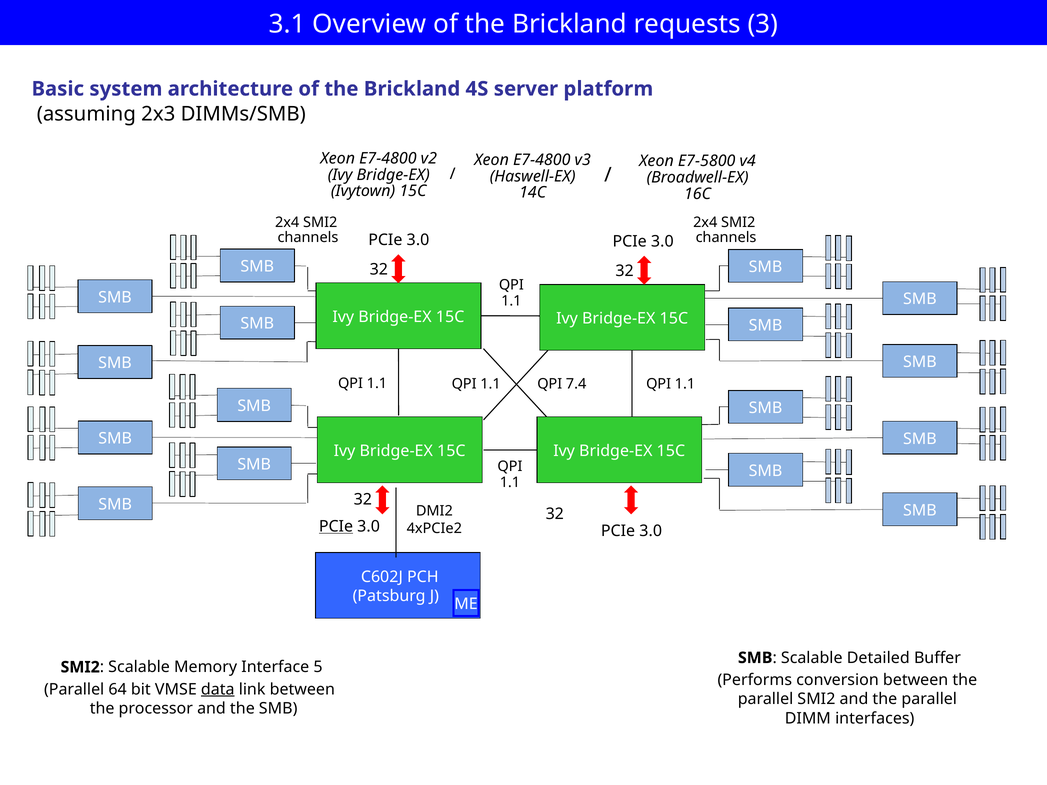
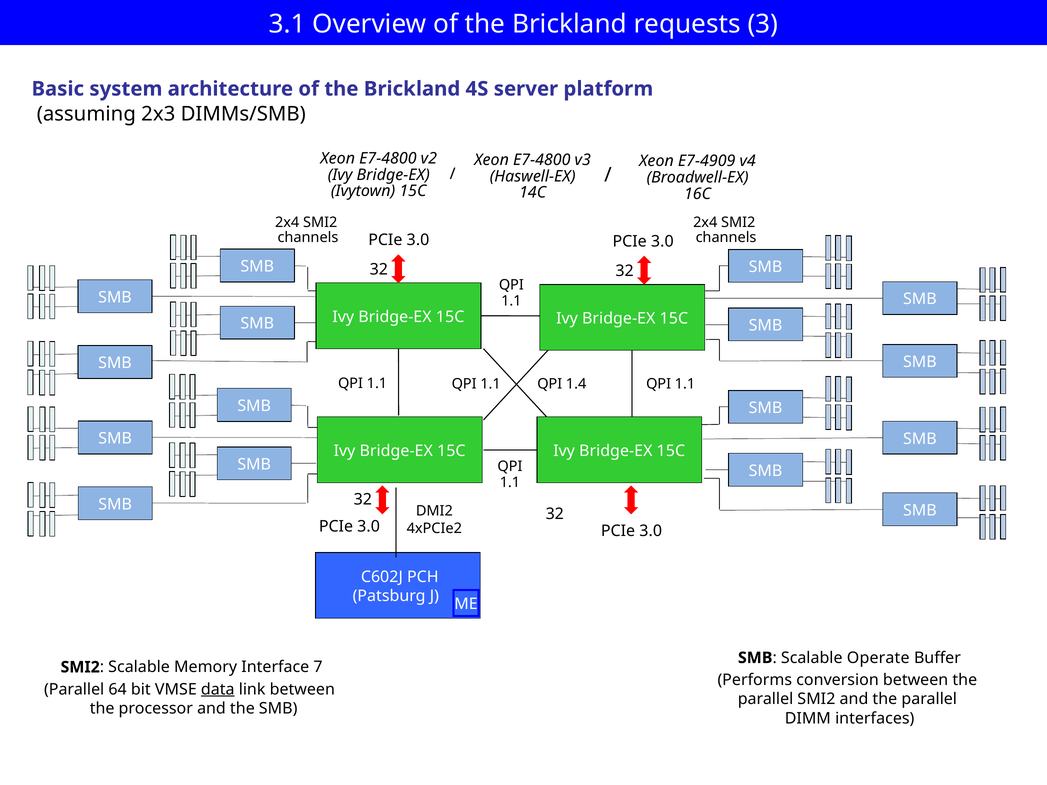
E7-5800: E7-5800 -> E7-4909 (707, 161)
7.4: 7.4 -> 1.4 (576, 384)
PCIe underline: present -> none (336, 527)
Detailed: Detailed -> Operate (878, 658)
5: 5 -> 7 (318, 667)
